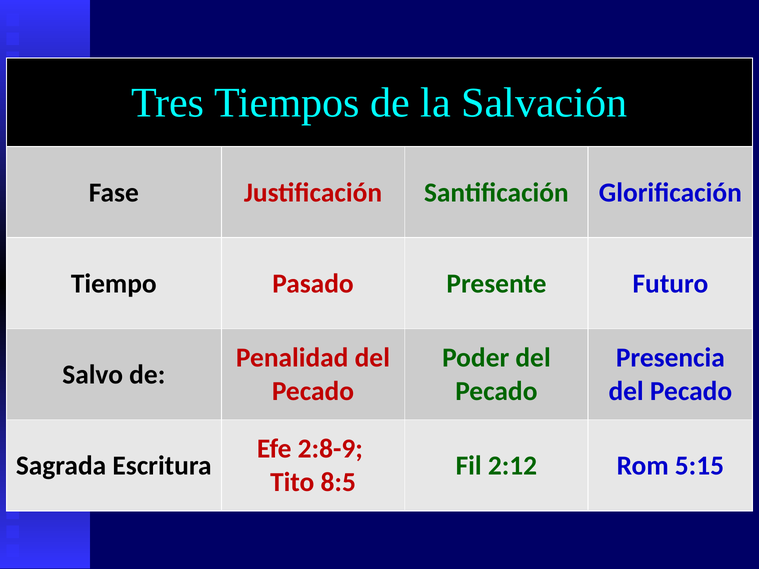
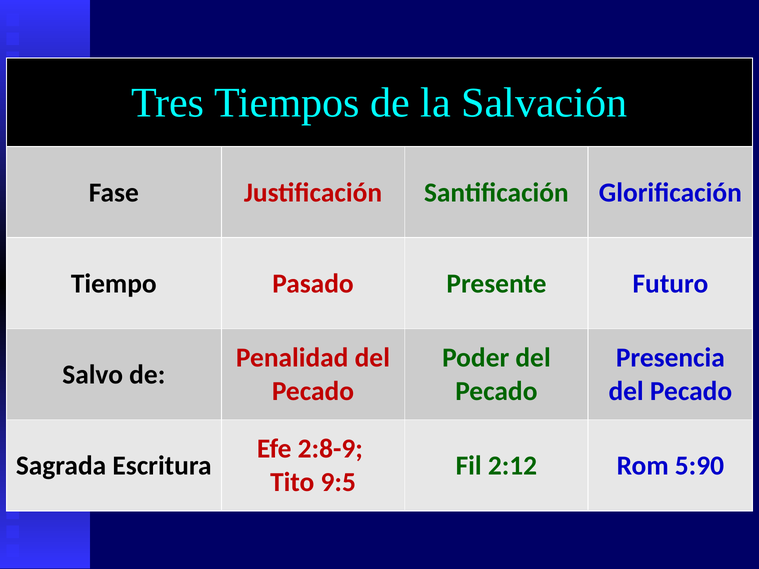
5:15: 5:15 -> 5:90 (699, 466)
8:5: 8:5 -> 9:5 (338, 483)
